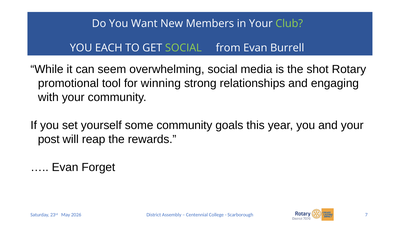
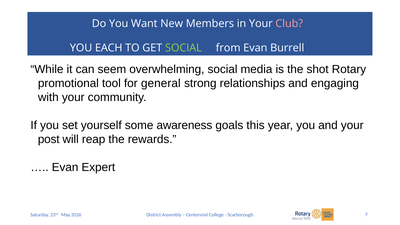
Club colour: light green -> pink (289, 24)
winning: winning -> general (161, 83)
some community: community -> awareness (184, 125)
Forget: Forget -> Expert (98, 167)
